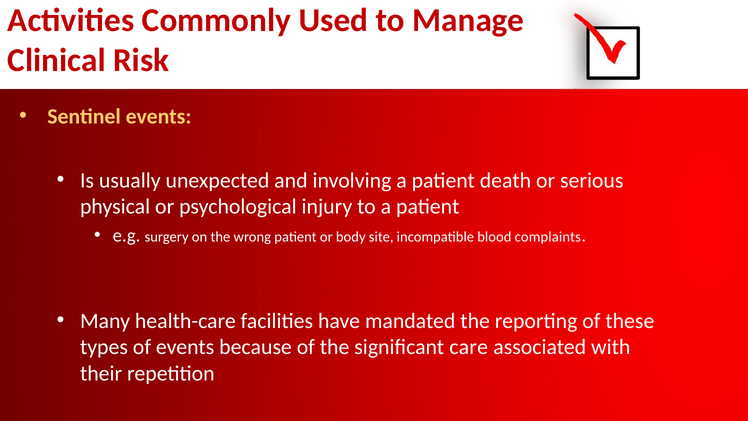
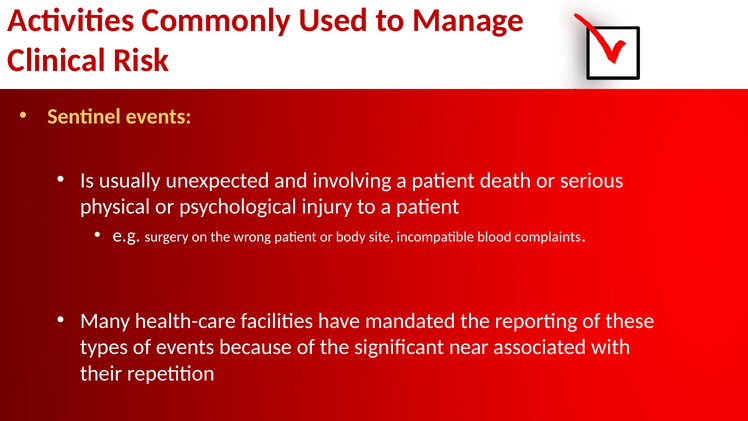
care: care -> near (469, 347)
